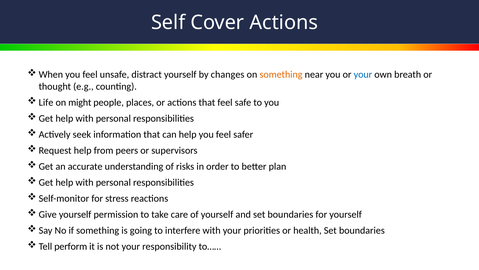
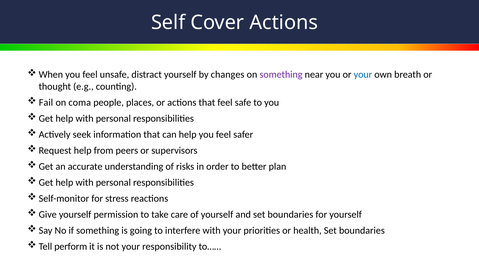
something colour: orange -> purple (281, 74)
Life: Life -> Fail (46, 102)
might: might -> coma (80, 102)
